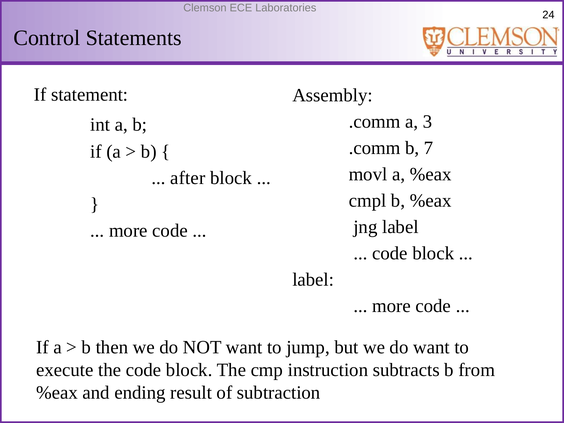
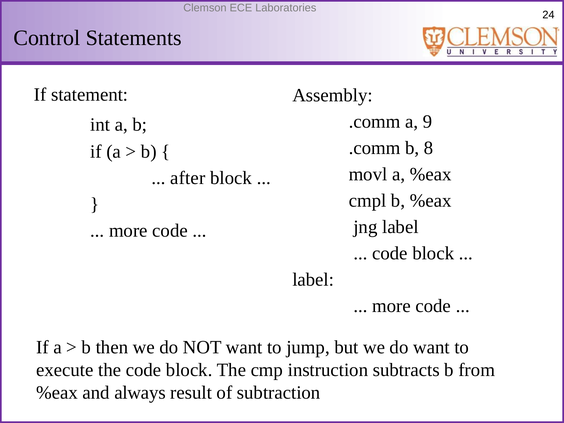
3: 3 -> 9 (427, 122)
7: 7 -> 8 (429, 148)
ending: ending -> always (140, 393)
